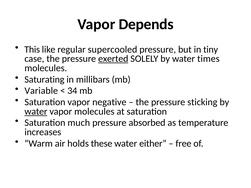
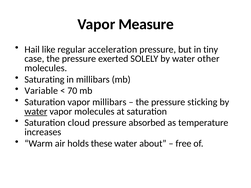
Depends: Depends -> Measure (146, 24)
This: This -> Hail (32, 49)
supercooled: supercooled -> acceleration (113, 49)
exerted underline: present -> none (113, 59)
times: times -> other (208, 59)
34: 34 -> 70 (72, 91)
vapor negative: negative -> millibars (109, 102)
much: much -> cloud (79, 123)
either: either -> about (153, 144)
